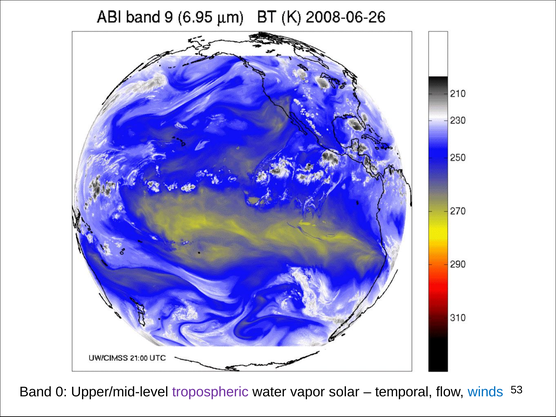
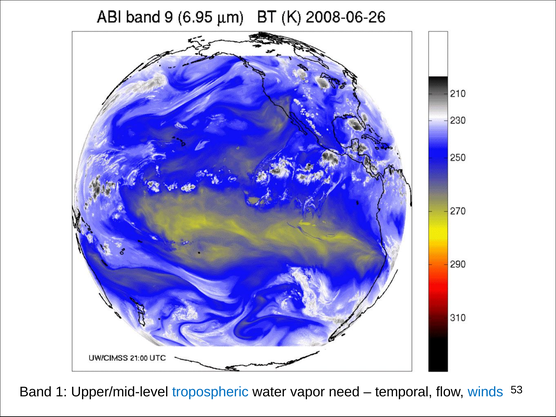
0: 0 -> 1 (61, 392)
tropospheric colour: purple -> blue (210, 392)
solar: solar -> need (344, 392)
